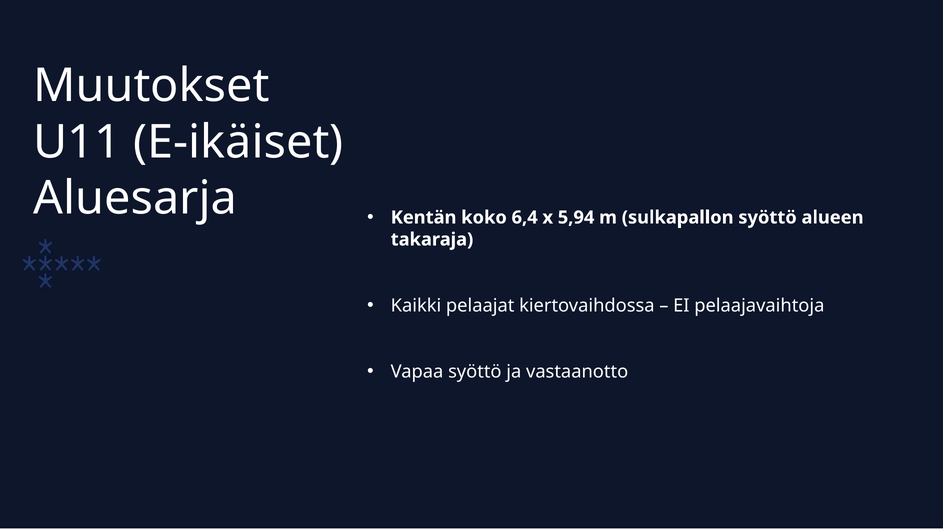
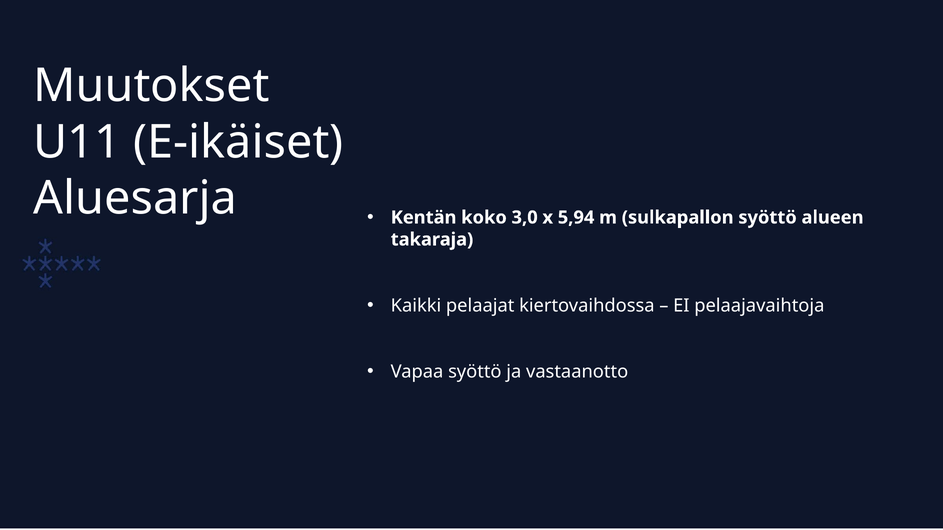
6,4: 6,4 -> 3,0 (525, 218)
